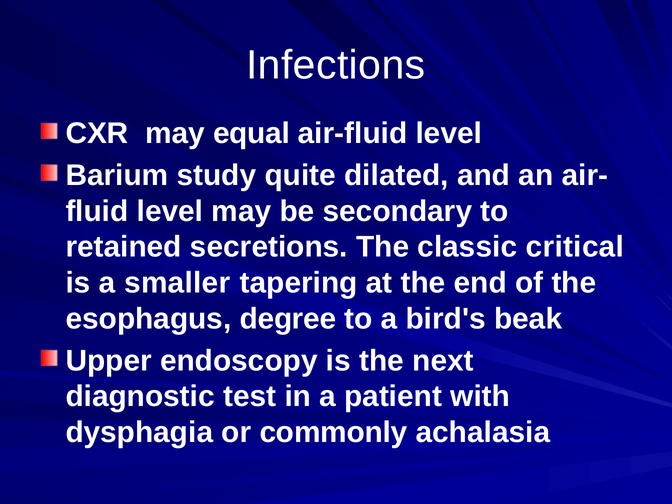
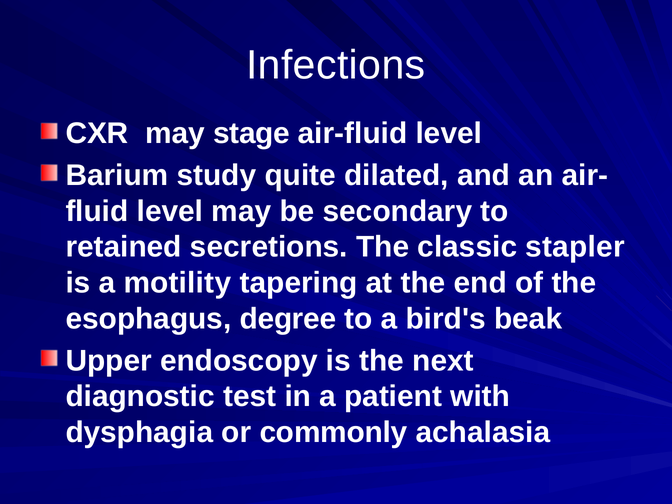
equal: equal -> stage (252, 134)
critical: critical -> stapler (575, 247)
smaller: smaller -> motility (177, 283)
